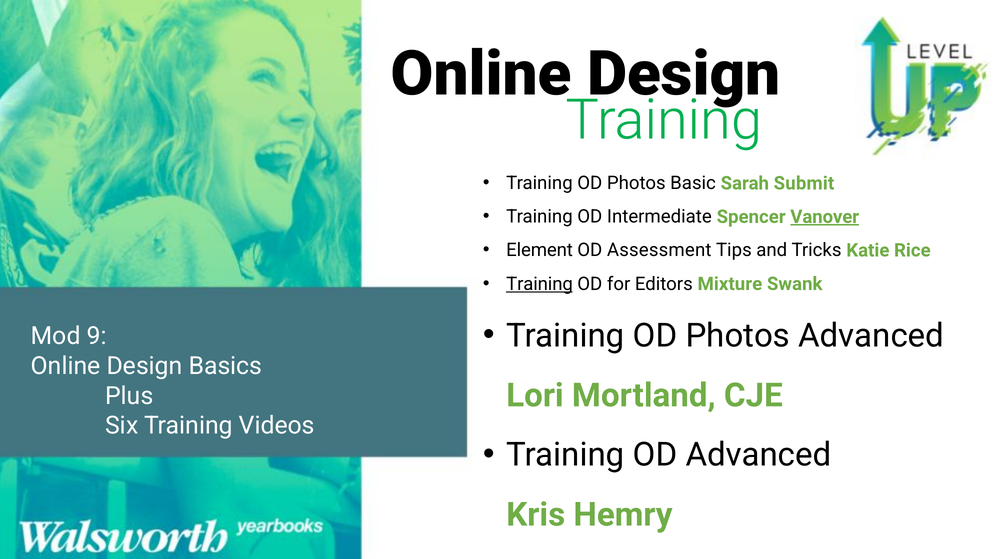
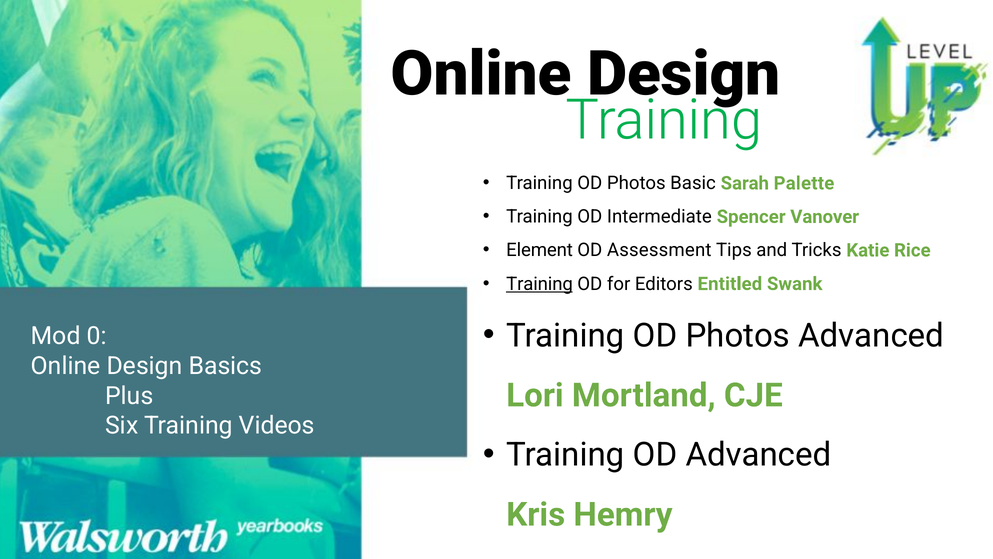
Submit: Submit -> Palette (804, 183)
Vanover underline: present -> none (825, 217)
Mixture: Mixture -> Entitled (730, 284)
9: 9 -> 0 (97, 336)
